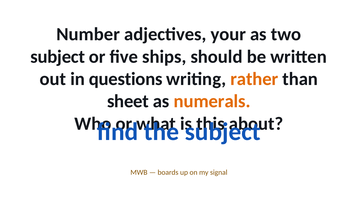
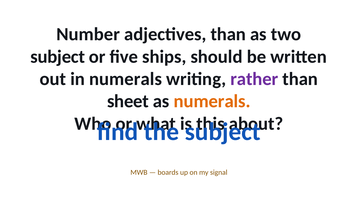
adjectives your: your -> than (228, 34)
in questions: questions -> numerals (126, 79)
rather colour: orange -> purple (254, 79)
